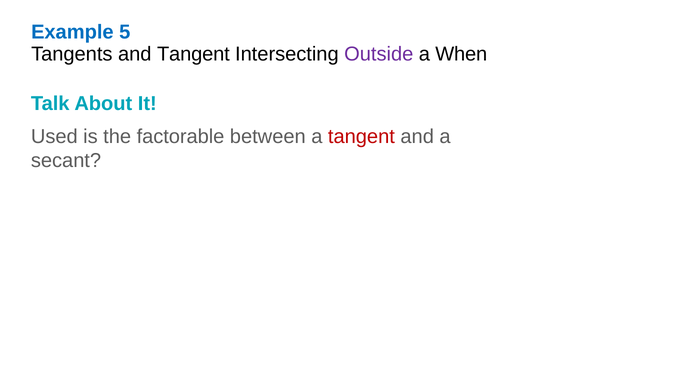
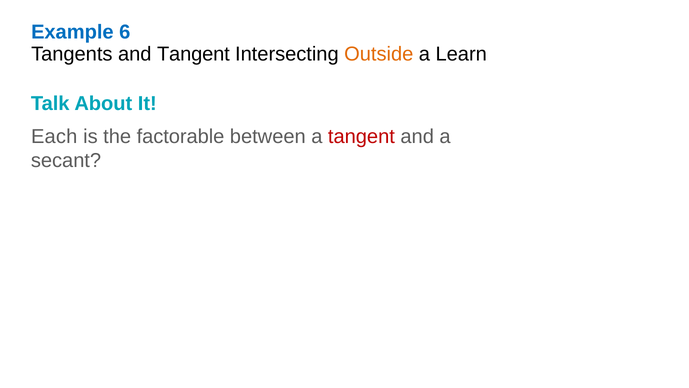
5: 5 -> 6 (125, 32)
Outside colour: purple -> orange (379, 54)
When: When -> Learn (461, 54)
Used: Used -> Each (54, 136)
